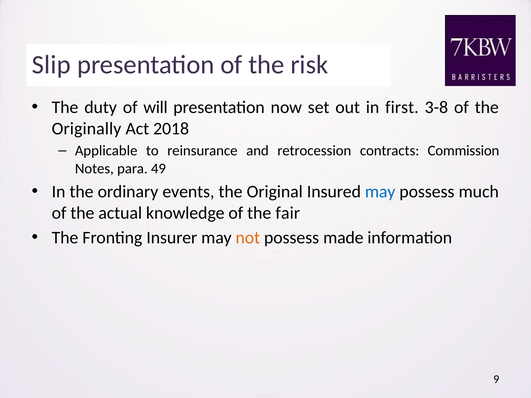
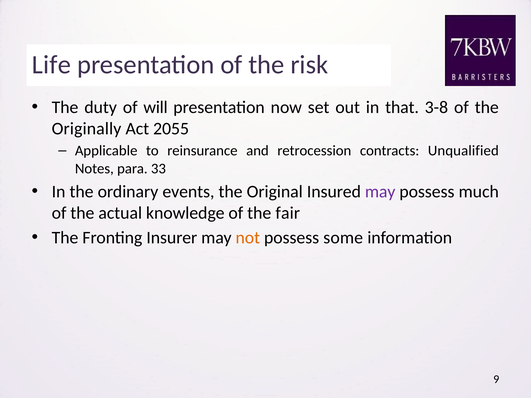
Slip: Slip -> Life (51, 65)
first: first -> that (402, 107)
2018: 2018 -> 2055 (171, 129)
Commission: Commission -> Unqualified (463, 151)
49: 49 -> 33 (158, 169)
may colour: blue -> purple (380, 192)
made: made -> some (343, 238)
